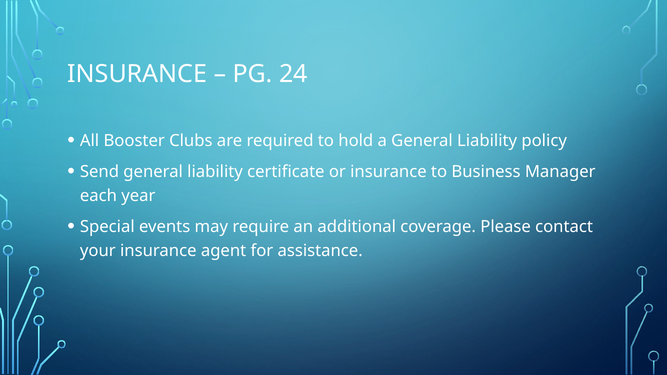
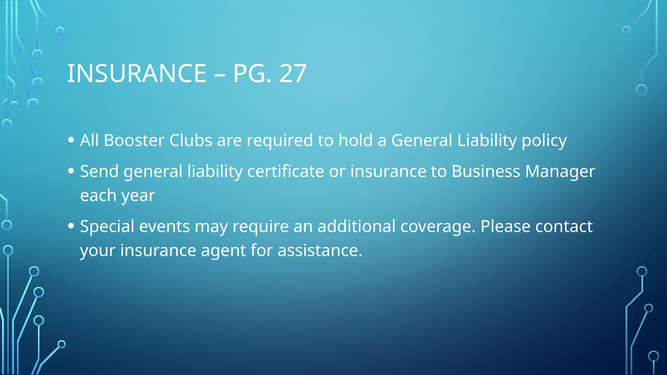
24: 24 -> 27 (293, 74)
